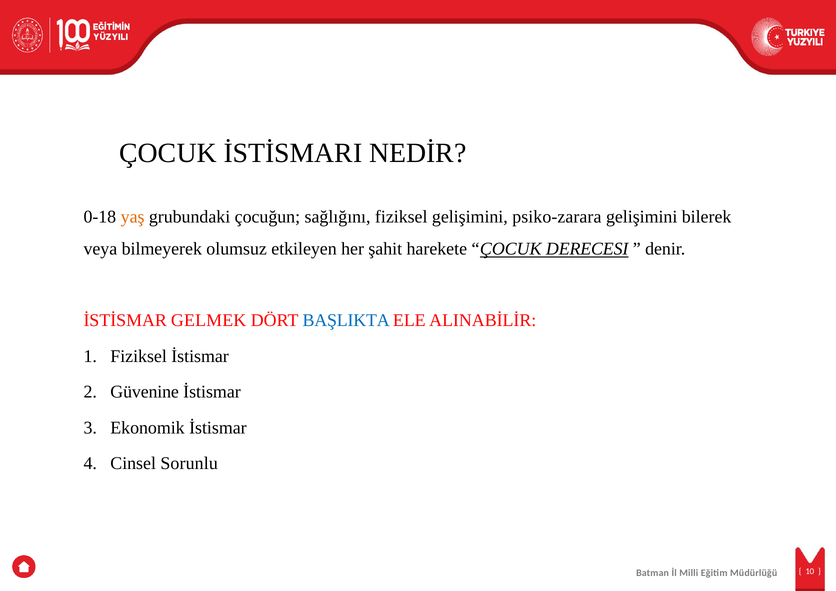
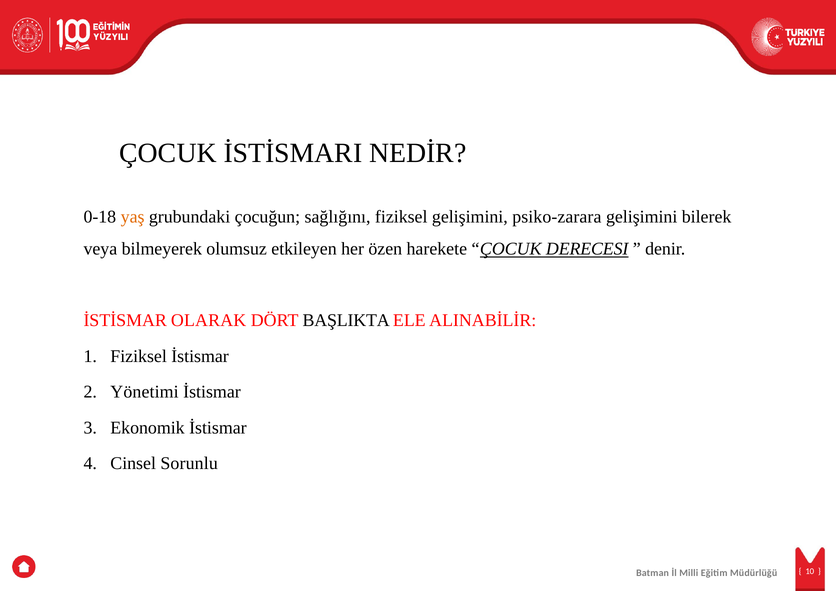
şahit: şahit -> özen (385, 249)
GELMEK: GELMEK -> OLARAK (209, 321)
BAŞLIKTA colour: blue -> black (346, 321)
Güvenine: Güvenine -> Yönetimi (145, 392)
